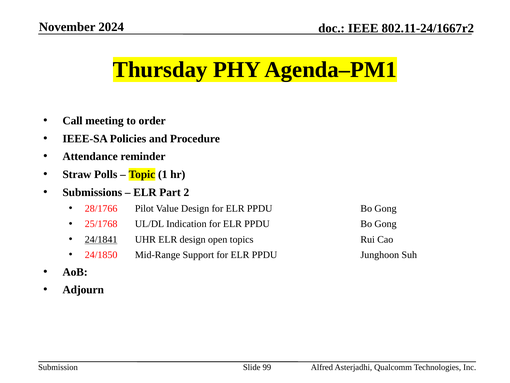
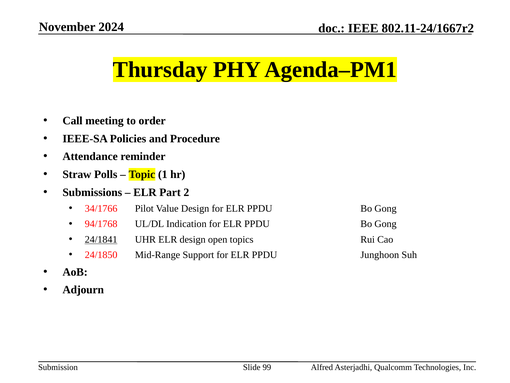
28/1766: 28/1766 -> 34/1766 (101, 208)
25/1768: 25/1768 -> 94/1768 (101, 224)
